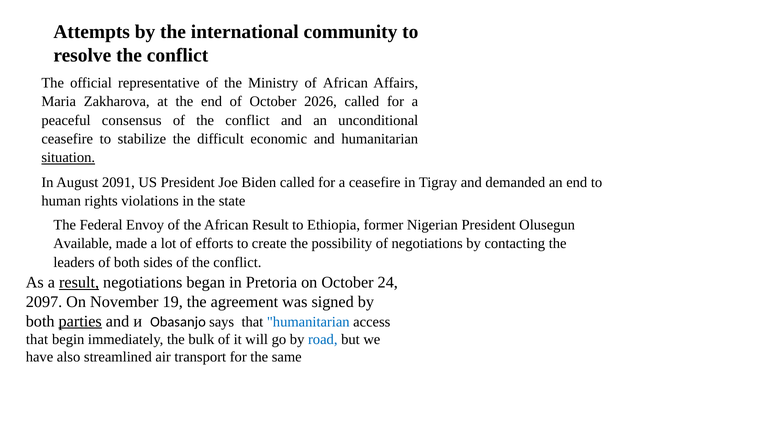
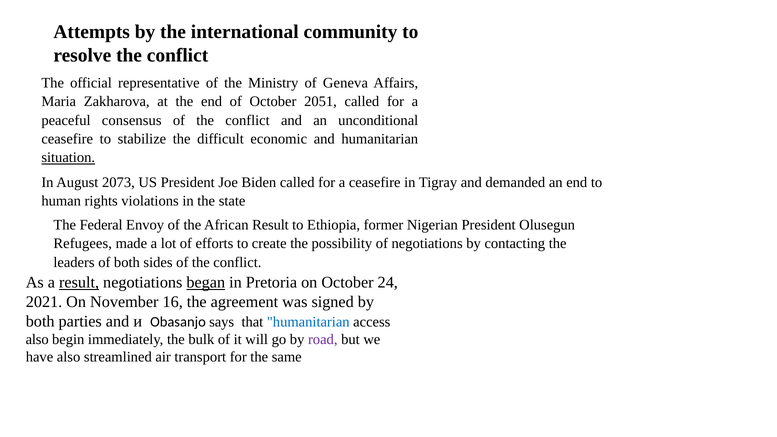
of African: African -> Geneva (345, 83)
2026: 2026 -> 2051 (321, 102)
2091: 2091 -> 2073 (118, 182)
Available: Available -> Refugees (83, 244)
began underline: none -> present (206, 282)
2097: 2097 -> 2021 (44, 302)
19: 19 -> 16 (173, 302)
parties underline: present -> none (80, 321)
that: that -> also (37, 340)
road colour: blue -> purple (323, 340)
